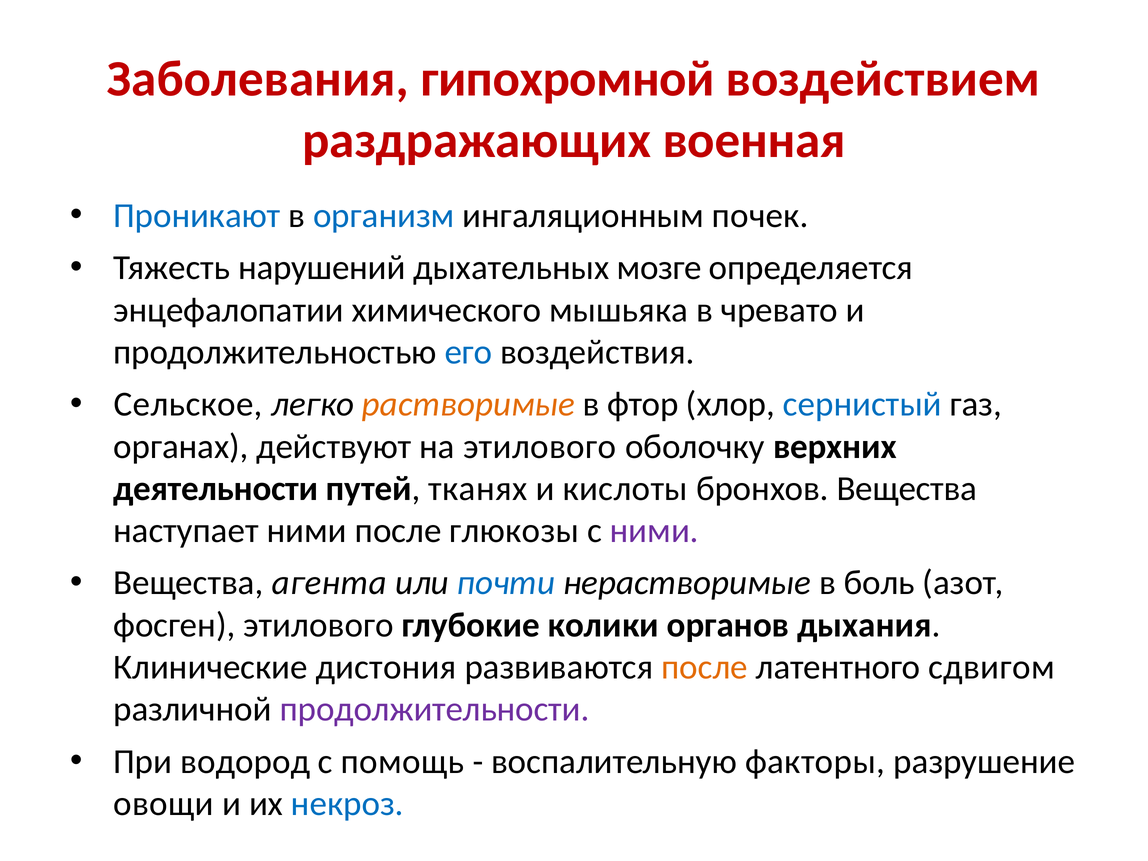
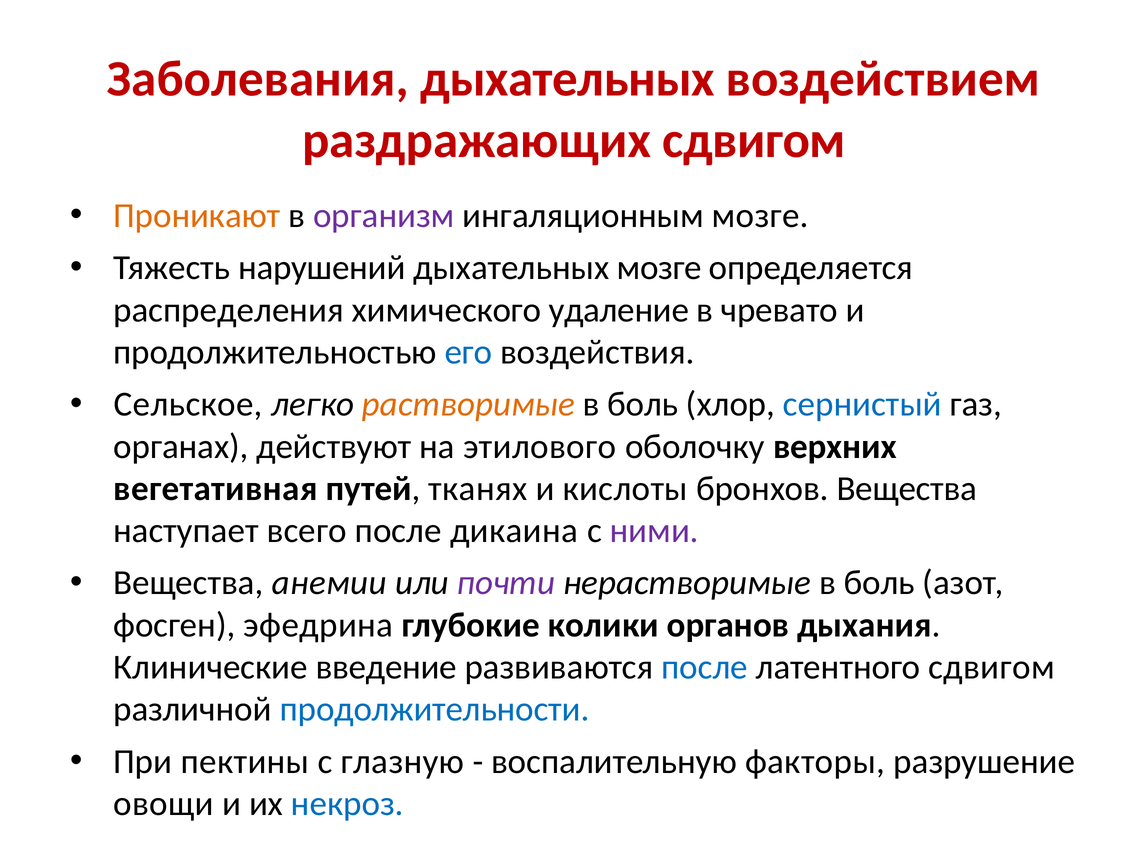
Заболевания гипохромной: гипохромной -> дыхательных (568, 79)
раздражающих военная: военная -> сдвигом (754, 140)
Проникают colour: blue -> orange (197, 216)
организм colour: blue -> purple (384, 216)
ингаляционным почек: почек -> мозге (760, 216)
энцефалопатии: энцефалопатии -> распределения (228, 310)
мышьяка: мышьяка -> удаление (619, 310)
фтор: фтор -> боль (643, 404)
деятельности: деятельности -> вегетативная (215, 489)
наступает ними: ними -> всего (307, 531)
глюкозы: глюкозы -> дикаина (514, 531)
агента: агента -> анемии (329, 583)
почти colour: blue -> purple (506, 583)
фосген этилового: этилового -> эфедрина (318, 625)
дистония: дистония -> введение (386, 667)
после colour: orange -> blue (704, 667)
продолжительности colour: purple -> blue (435, 709)
водород: водород -> пектины (245, 761)
помощь: помощь -> глазную (402, 761)
